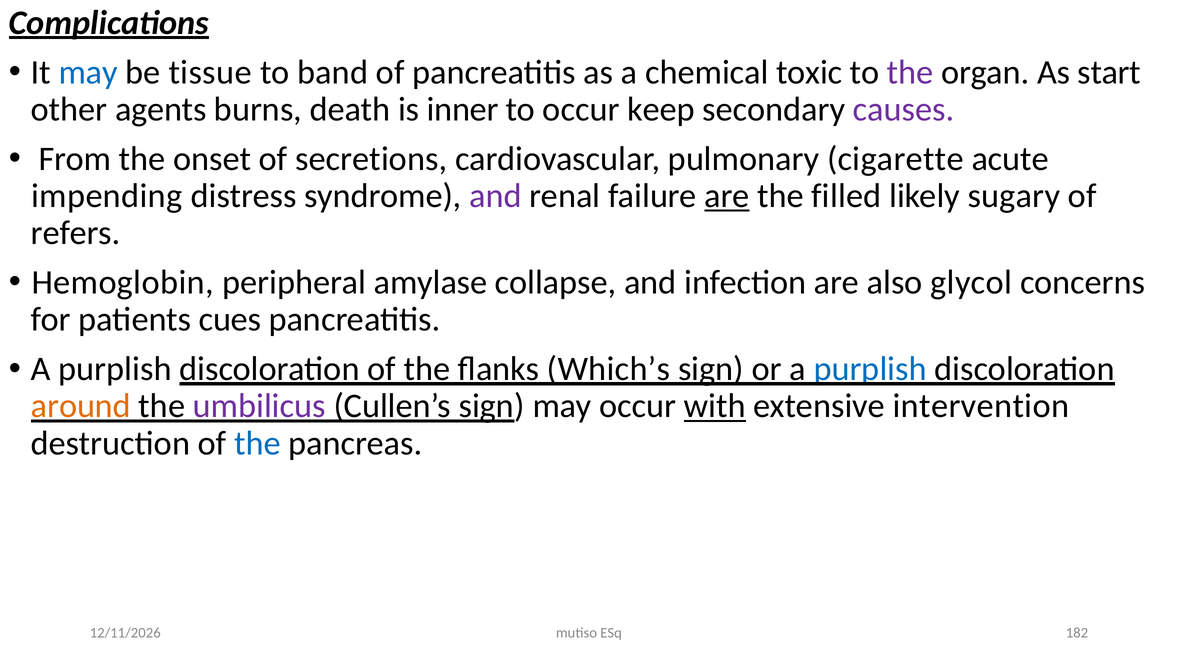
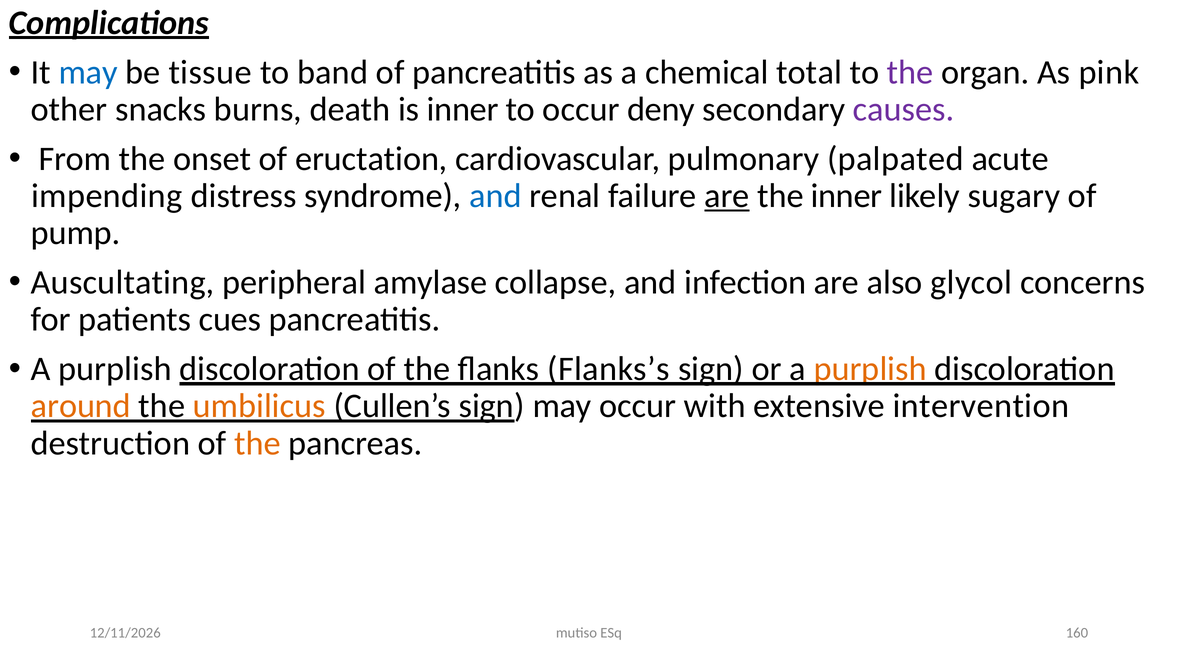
toxic: toxic -> total (809, 72)
start: start -> pink (1109, 72)
agents: agents -> snacks (161, 109)
keep: keep -> deny (661, 109)
secretions: secretions -> eructation (371, 159)
cigarette: cigarette -> palpated (895, 159)
and colour: purple -> blue (496, 196)
the filled: filled -> inner (847, 196)
refers: refers -> pump (76, 233)
Hemoglobin: Hemoglobin -> Auscultating (123, 282)
Which’s: Which’s -> Flanks’s (608, 369)
purplish colour: blue -> orange (870, 369)
umbilicus colour: purple -> orange (259, 406)
with underline: present -> none (715, 406)
the colour: blue -> orange (257, 443)
182: 182 -> 160 (1077, 633)
